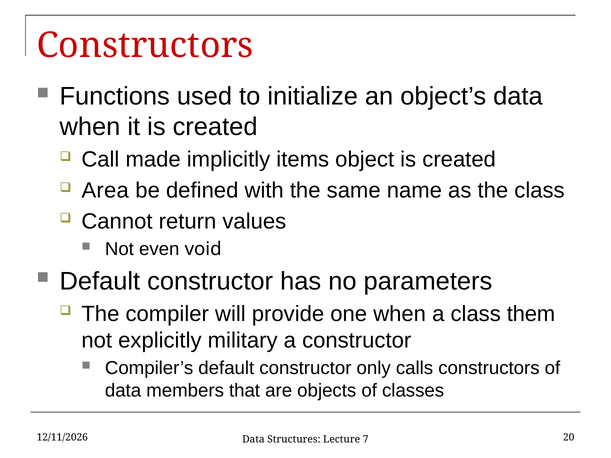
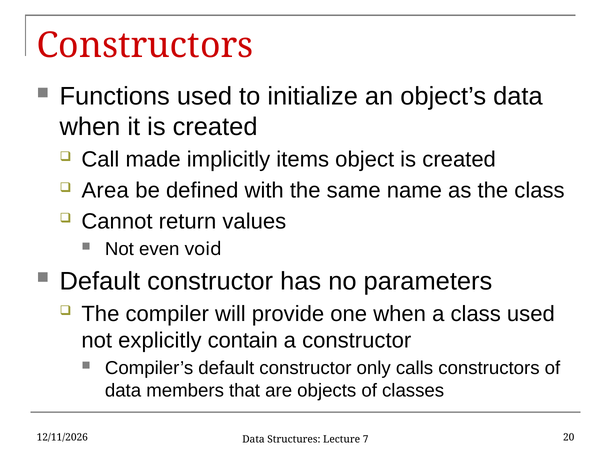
class them: them -> used (531, 314)
military: military -> contain (243, 341)
